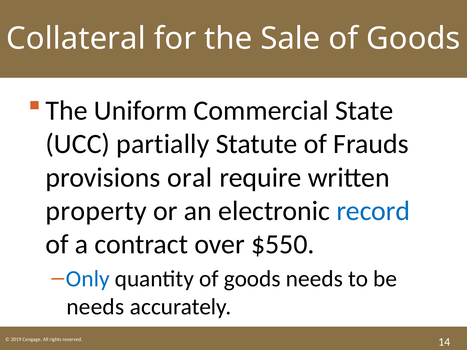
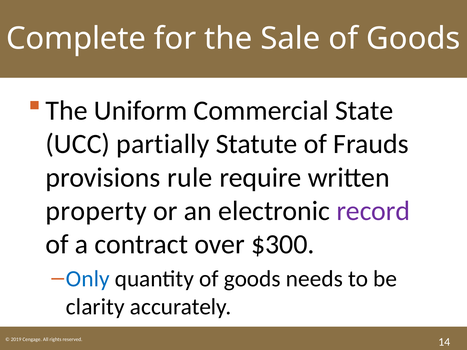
Collateral: Collateral -> Complete (76, 39)
oral: oral -> rule (190, 178)
record colour: blue -> purple (373, 211)
$550: $550 -> $300 (283, 245)
needs: needs -> clarity (95, 307)
